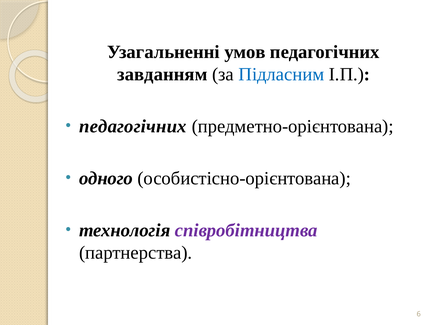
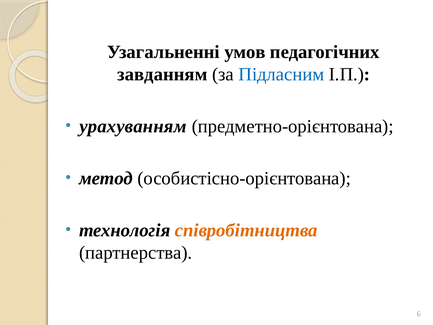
педагогічних: педагогічних -> урахуванням (133, 126)
одного: одного -> метод (106, 178)
співробітництва colour: purple -> orange (246, 230)
